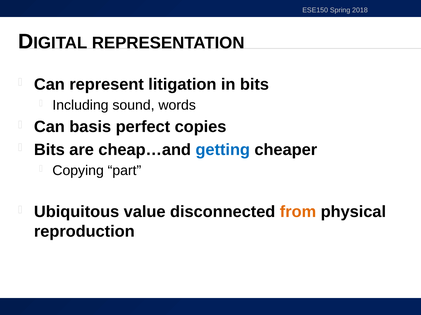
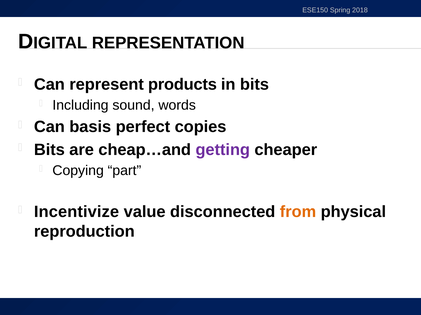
litigation: litigation -> products (182, 85)
getting colour: blue -> purple (223, 150)
Ubiquitous: Ubiquitous -> Incentivize (77, 212)
